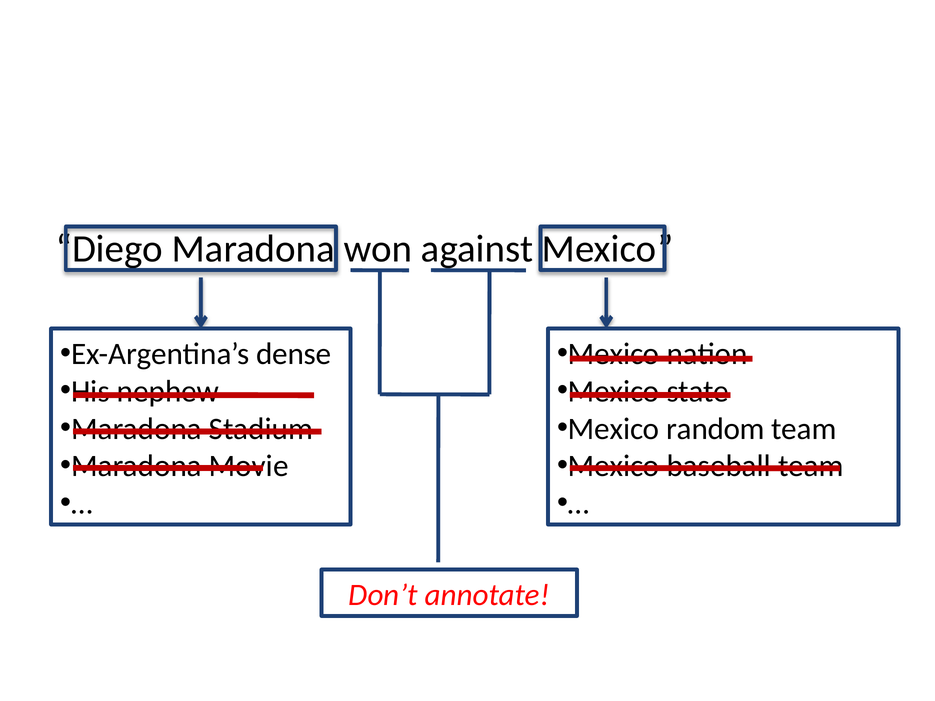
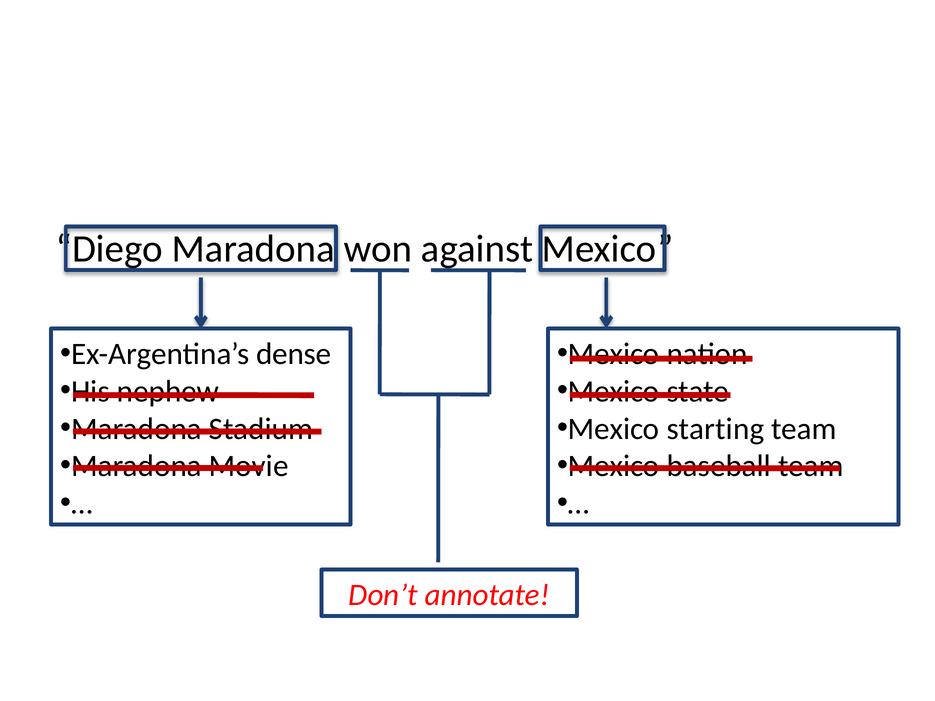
random: random -> starting (715, 429)
